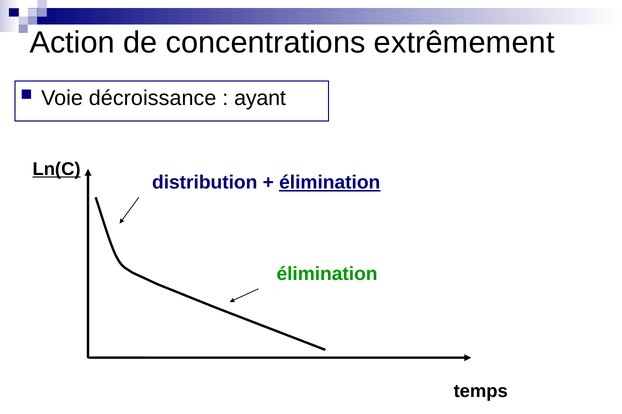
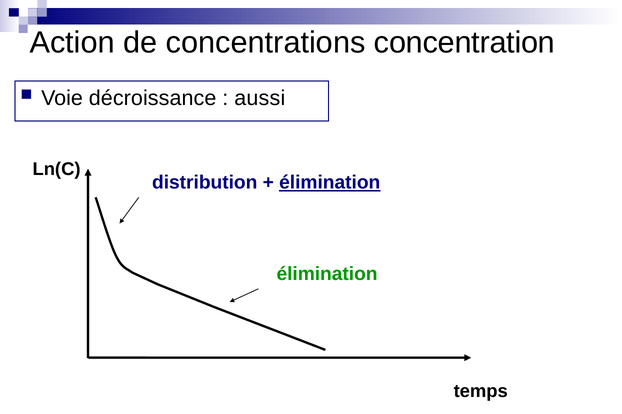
extrêmement: extrêmement -> concentration (464, 43)
ayant: ayant -> aussi (260, 98)
Ln(C underline: present -> none (57, 169)
